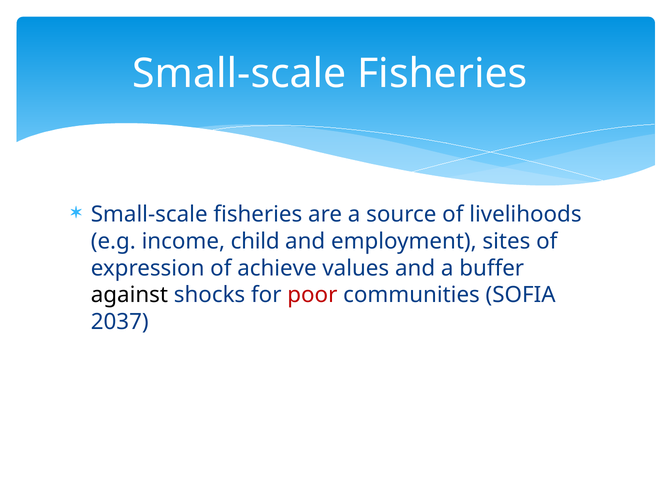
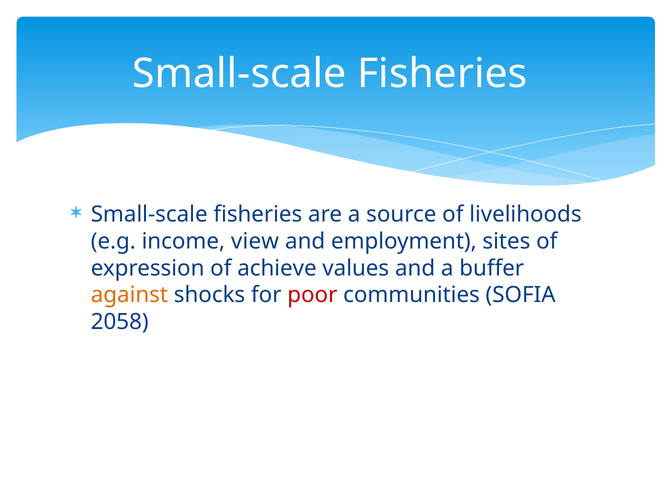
child: child -> view (255, 242)
against colour: black -> orange (129, 295)
2037: 2037 -> 2058 (120, 322)
